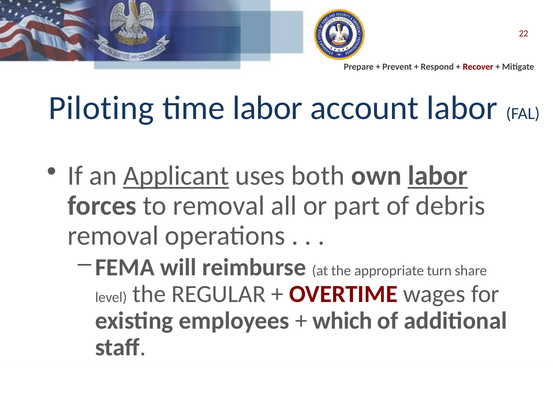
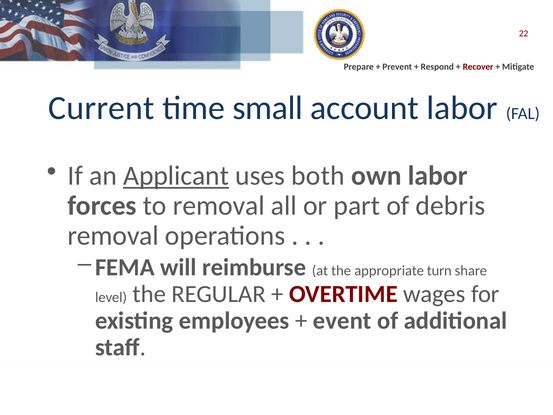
Piloting: Piloting -> Current (101, 108)
time labor: labor -> small (268, 108)
labor underline: present -> none (438, 176)
which: which -> event (342, 320)
